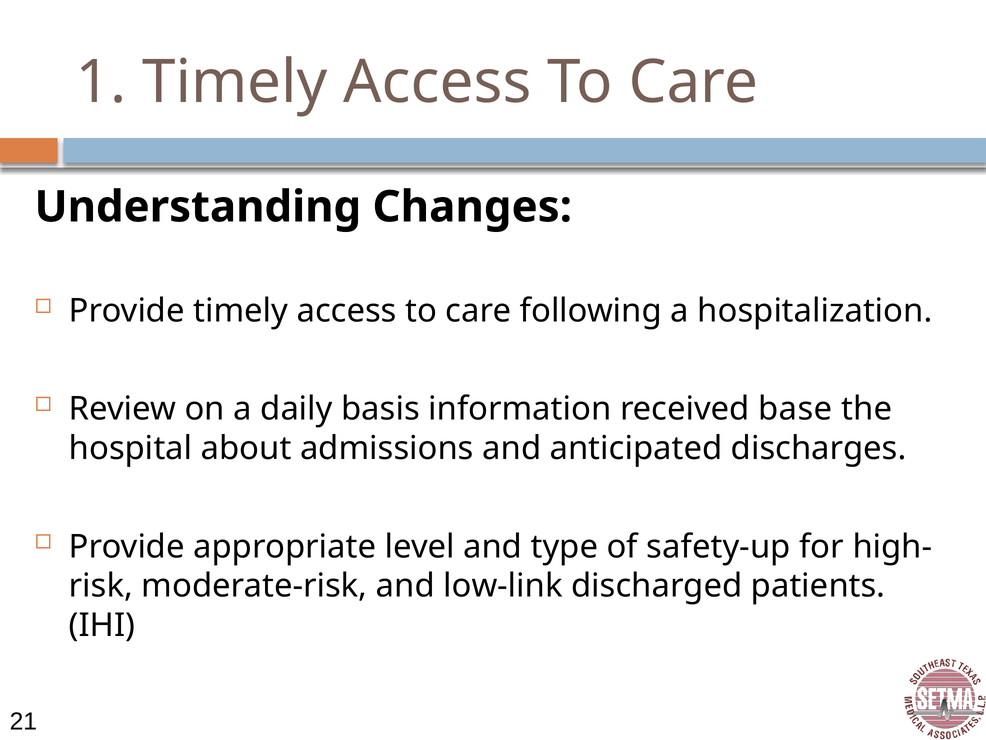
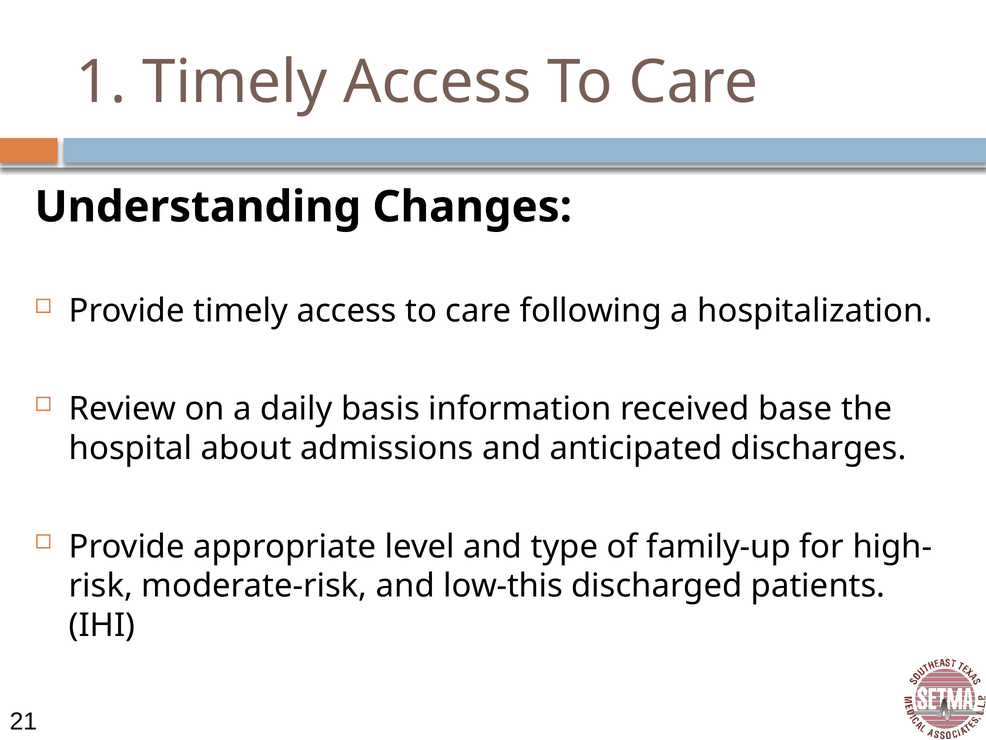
safety-up: safety-up -> family-up (719, 546)
low-link: low-link -> low-this (503, 586)
